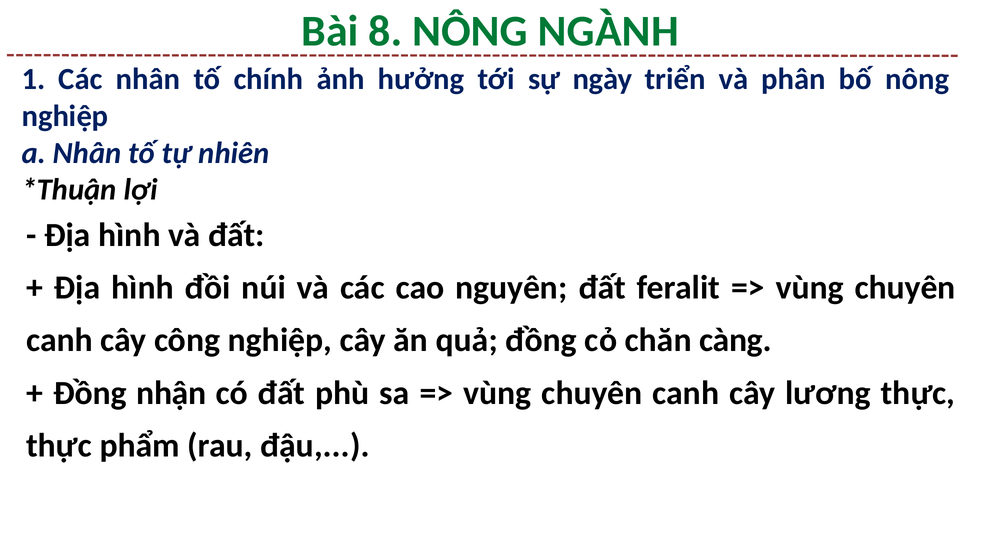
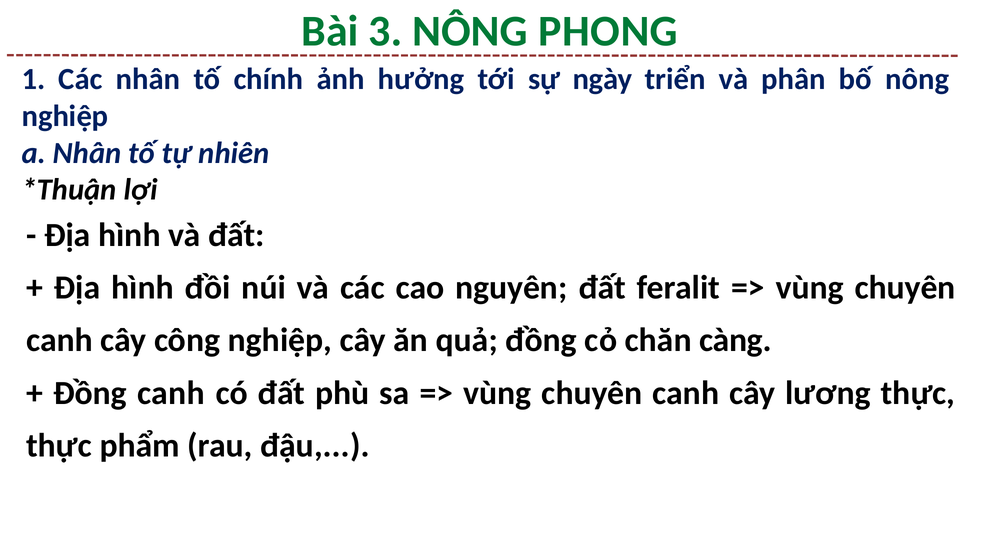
8: 8 -> 3 (385, 31)
NGÀNH: NGÀNH -> PHONG (608, 31)
Đồng nhận: nhận -> canh (171, 393)
